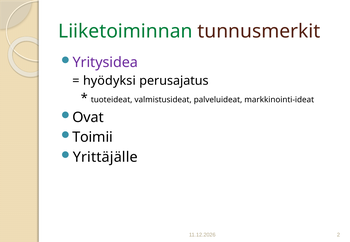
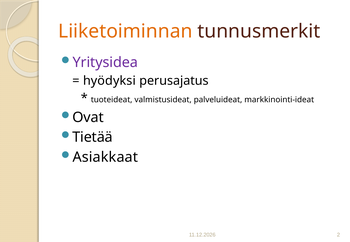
Liiketoiminnan colour: green -> orange (125, 31)
Toimii: Toimii -> Tietää (93, 137)
Yrittäjälle: Yrittäjälle -> Asiakkaat (105, 157)
